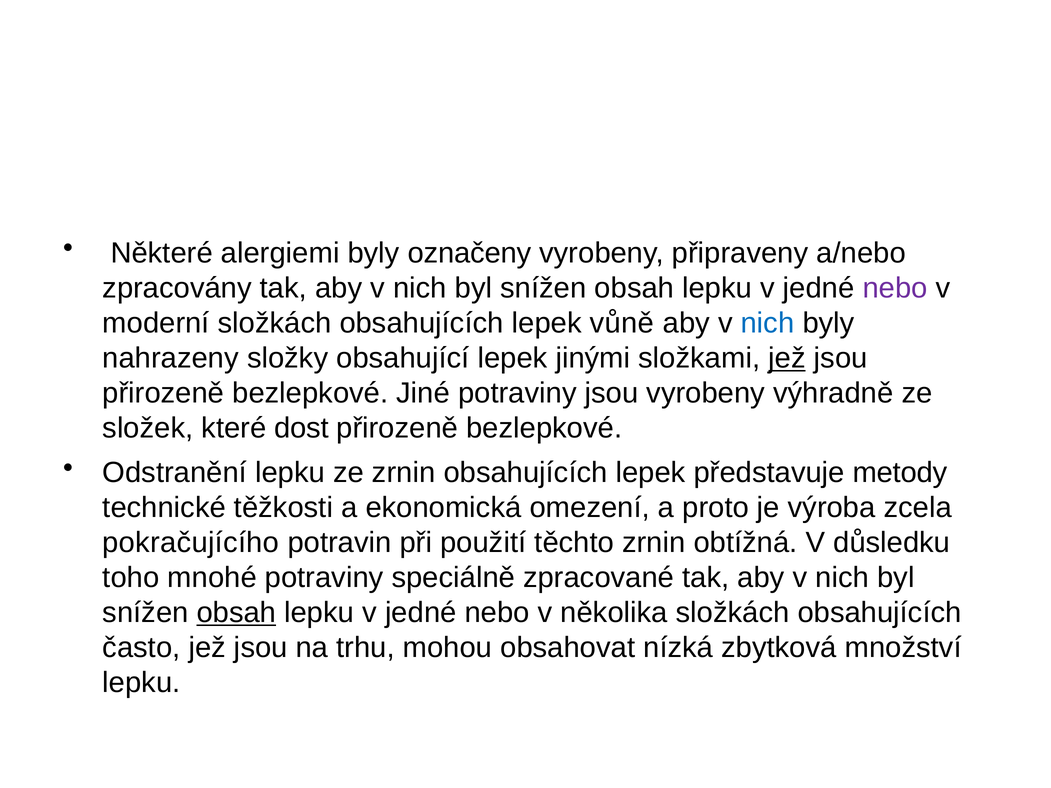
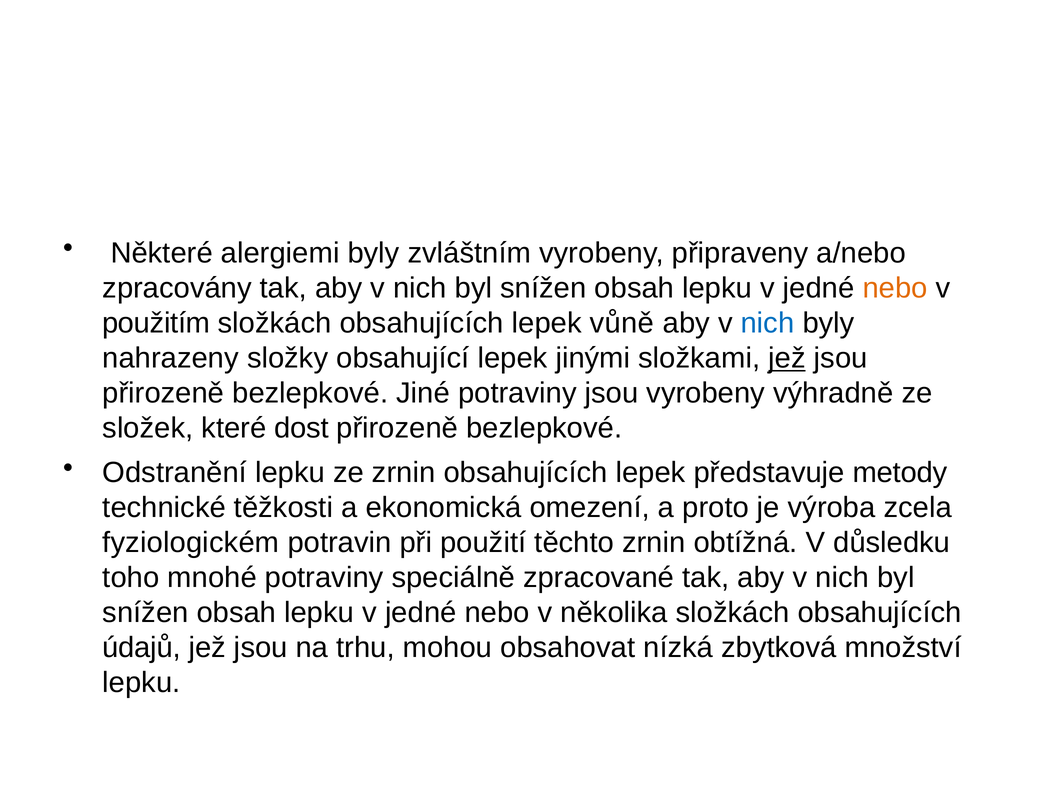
označeny: označeny -> zvláštním (469, 253)
nebo colour: purple -> orange (895, 288)
moderní: moderní -> použitím (156, 323)
pokračujícího: pokračujícího -> fyziologickém (191, 543)
obsah underline: present -> none (236, 613)
často: často -> údajů (142, 648)
